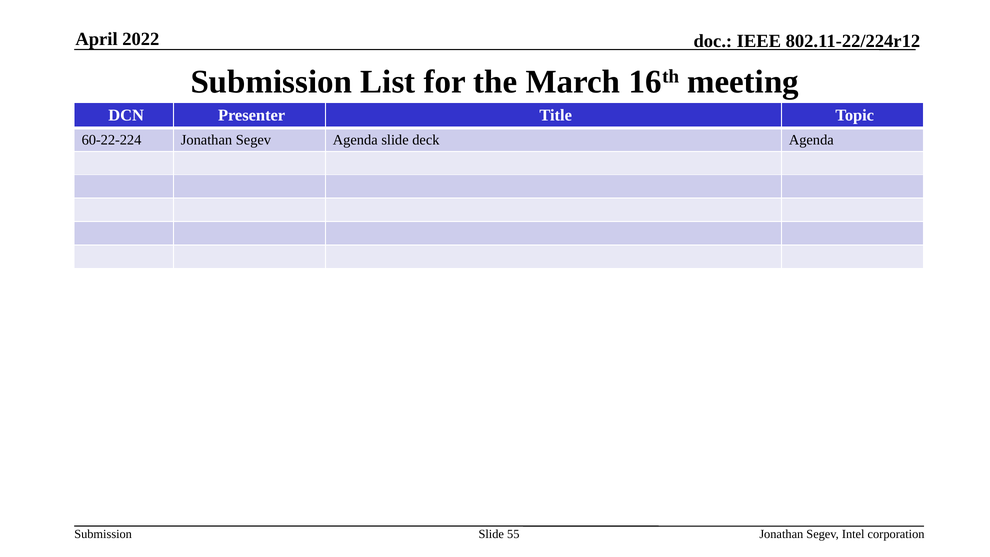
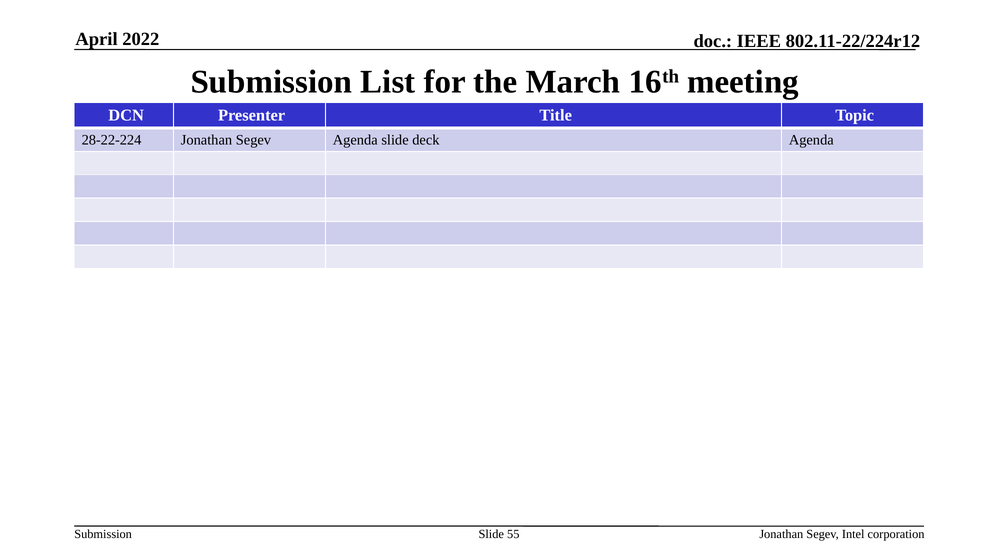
60-22-224: 60-22-224 -> 28-22-224 (112, 140)
